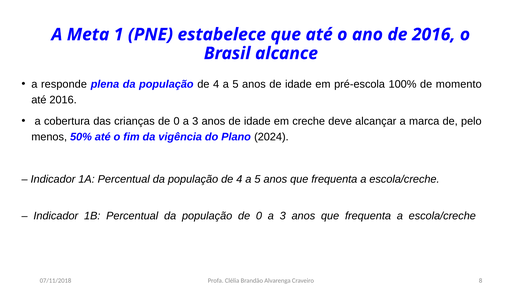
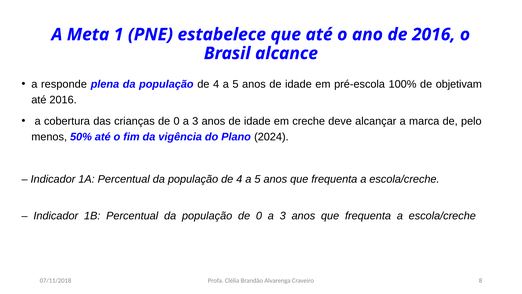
momento: momento -> objetivam (459, 84)
